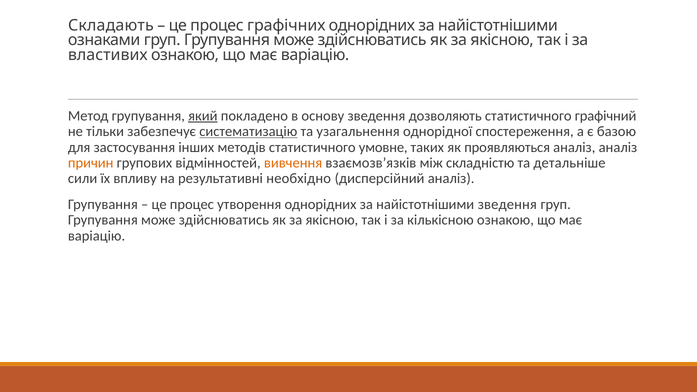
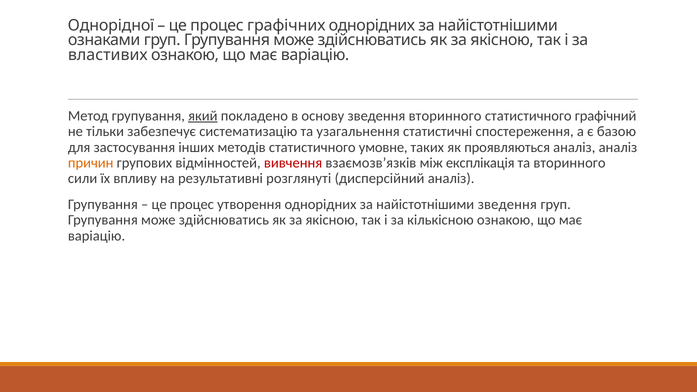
Складають: Складають -> Однорідної (111, 25)
зведення дозволяють: дозволяють -> вторинного (445, 116)
систематизацію underline: present -> none (248, 132)
однорідної: однорідної -> статистичні (438, 132)
вивчення colour: orange -> red (293, 163)
складністю: складністю -> експлікація (480, 163)
та детальніше: детальніше -> вторинного (569, 163)
необхідно: необхідно -> розглянуті (299, 179)
